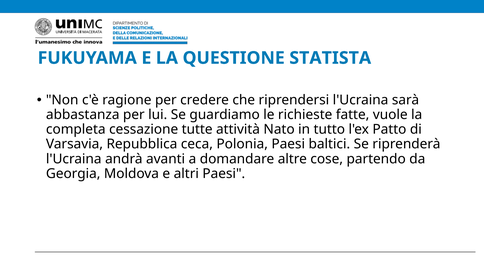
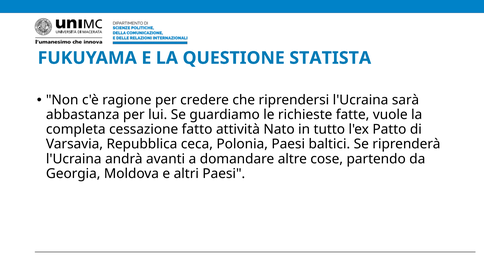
tutte: tutte -> fatto (197, 130)
